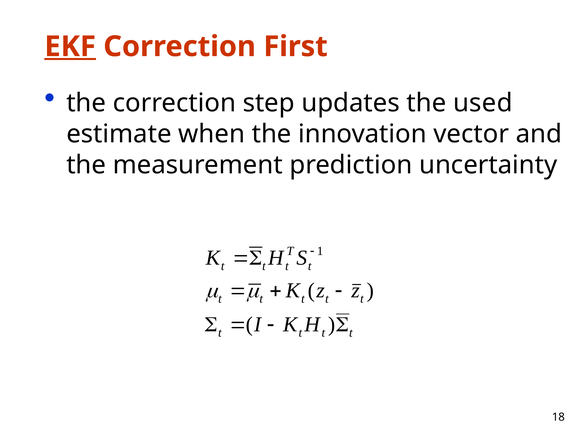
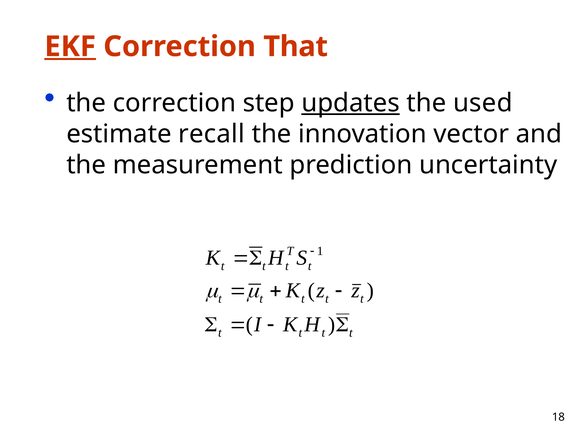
First: First -> That (296, 47)
updates underline: none -> present (351, 103)
when: when -> recall (212, 134)
